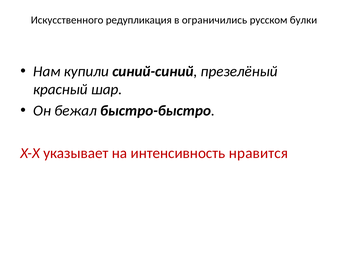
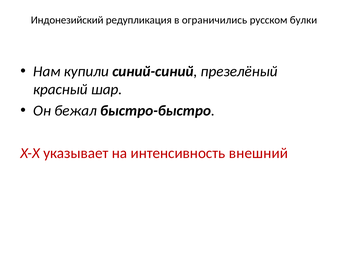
Искусственного: Искусственного -> Индонезийский (67, 20)
нравится: нравится -> внешний (259, 153)
